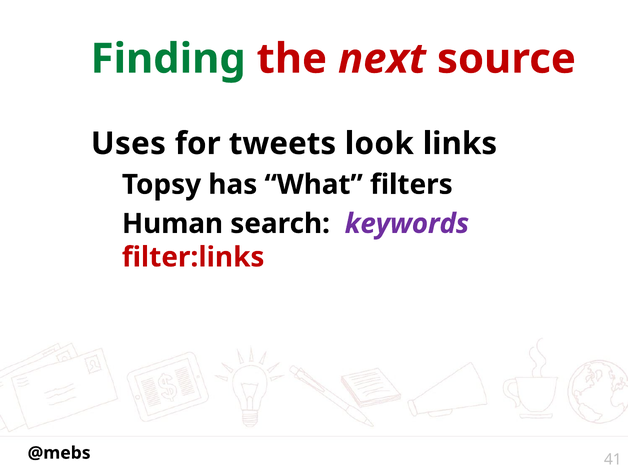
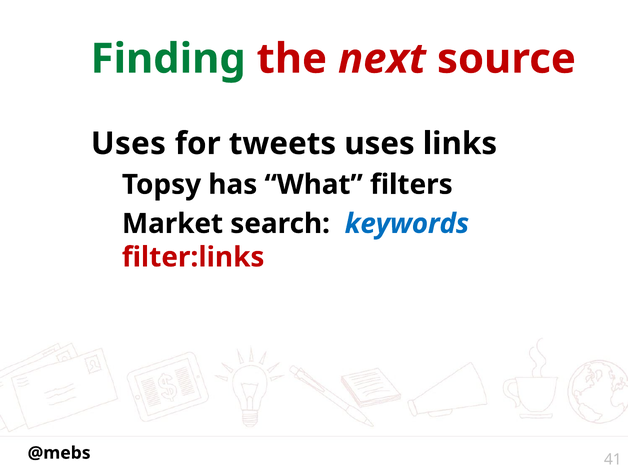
tweets look: look -> uses (379, 144)
Human: Human -> Market (172, 224)
keywords colour: purple -> blue (407, 224)
